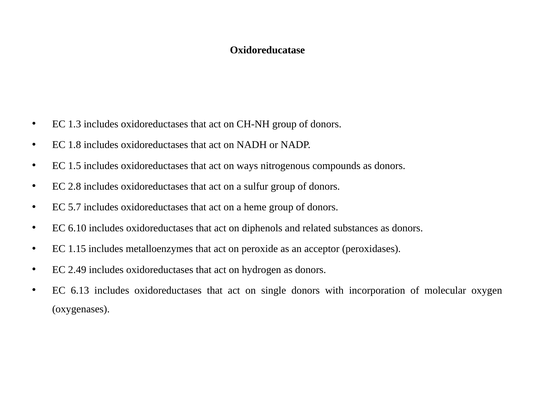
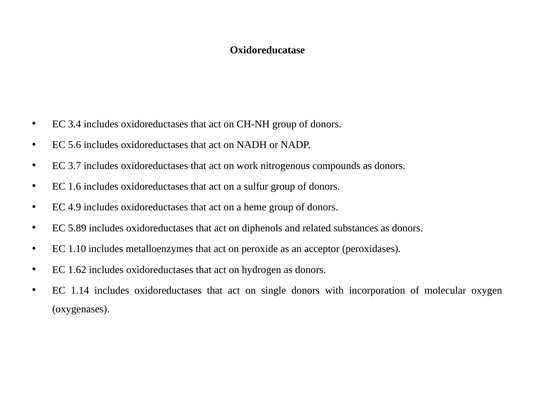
1.3: 1.3 -> 3.4 (75, 124)
1.8: 1.8 -> 5.6 (75, 145)
1.5: 1.5 -> 3.7 (75, 166)
ways: ways -> work (247, 166)
2.8: 2.8 -> 1.6 (75, 187)
5.7: 5.7 -> 4.9 (75, 207)
6.10: 6.10 -> 5.89 (77, 228)
1.15: 1.15 -> 1.10 (77, 249)
2.49: 2.49 -> 1.62 (77, 270)
6.13: 6.13 -> 1.14 (80, 291)
